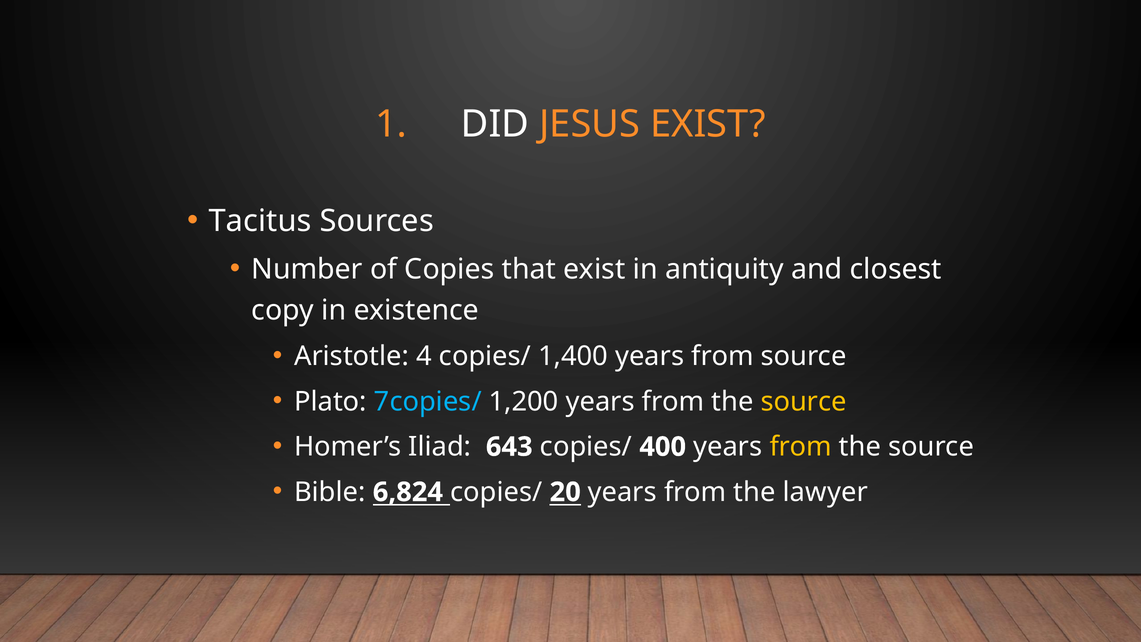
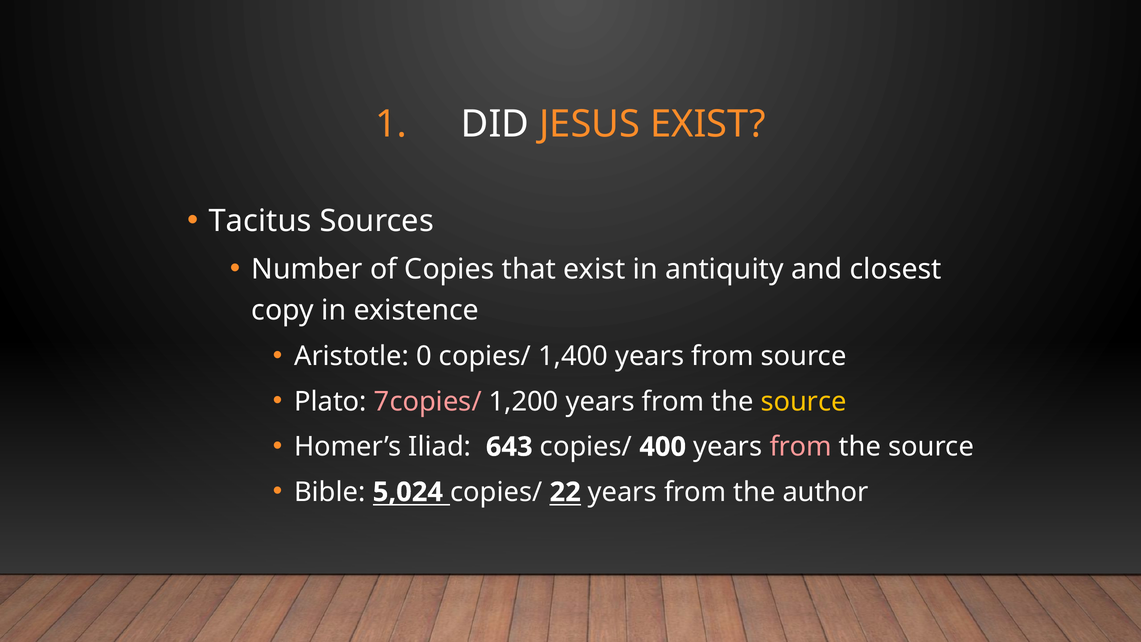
4: 4 -> 0 (424, 356)
7copies/ colour: light blue -> pink (428, 401)
from colour: yellow -> pink (801, 447)
6,824: 6,824 -> 5,024 (408, 492)
20: 20 -> 22 (565, 492)
lawyer: lawyer -> author (826, 492)
